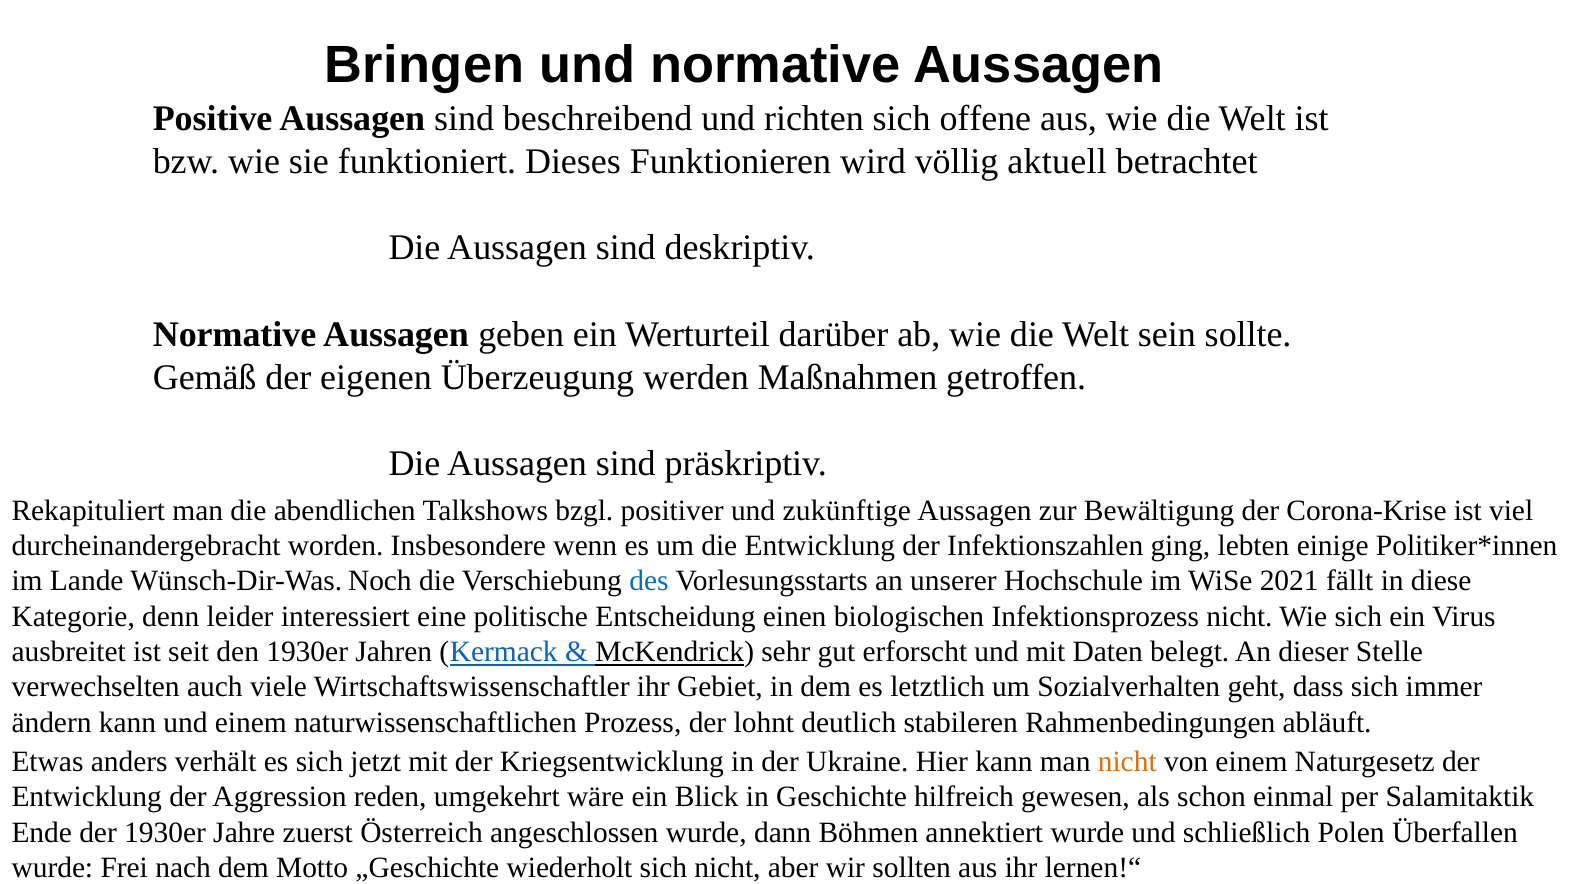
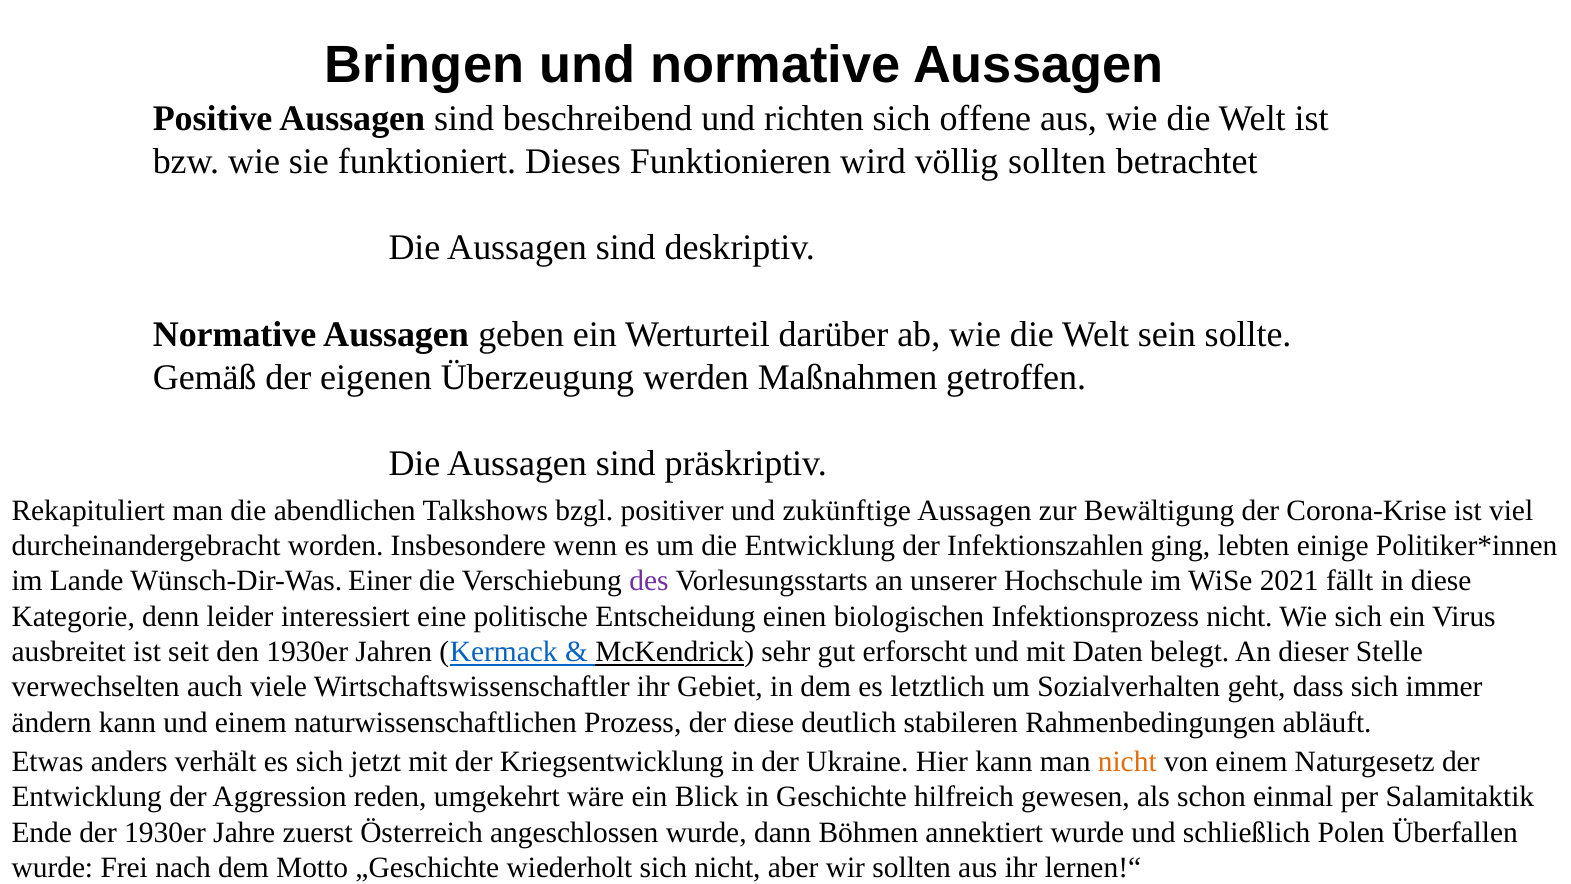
völlig aktuell: aktuell -> sollten (1057, 162)
Noch: Noch -> Einer (380, 581)
des colour: blue -> purple (649, 581)
der lohnt: lohnt -> diese (764, 722)
